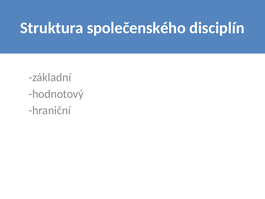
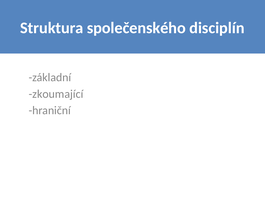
hodnotový: hodnotový -> zkoumající (56, 94)
